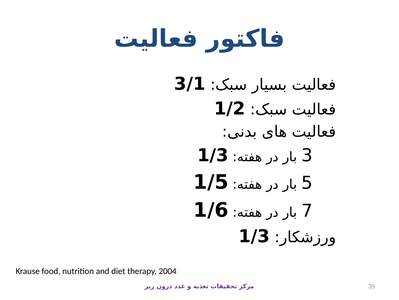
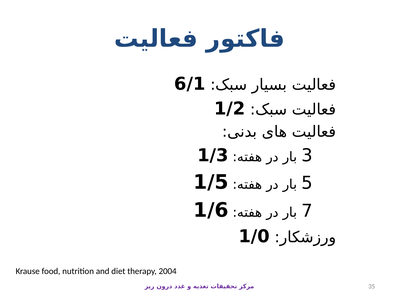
3/1: 3/1 -> 6/1 (190, 84)
1/3: 1/3 -> 1/0 (254, 236)
